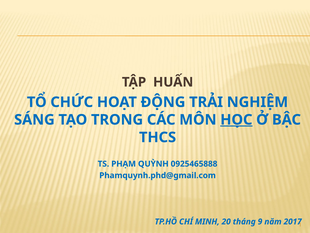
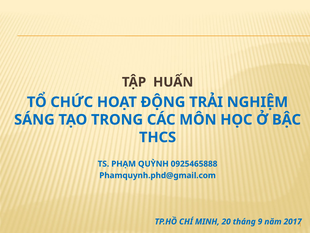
HỌC underline: present -> none (236, 119)
